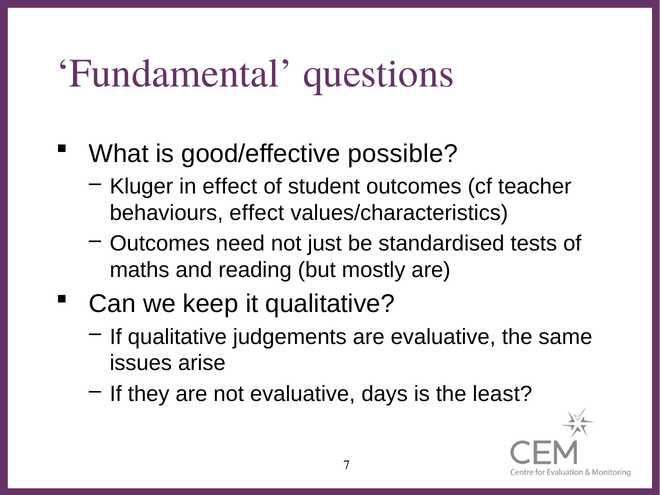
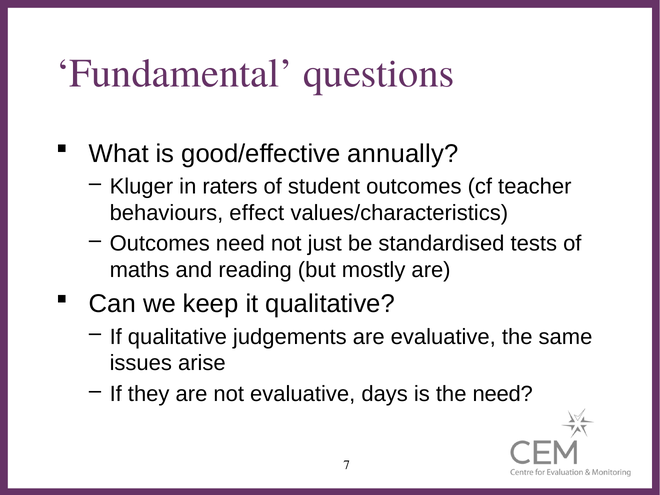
possible: possible -> annually (403, 154)
in effect: effect -> raters (230, 186)
the least: least -> need (503, 394)
